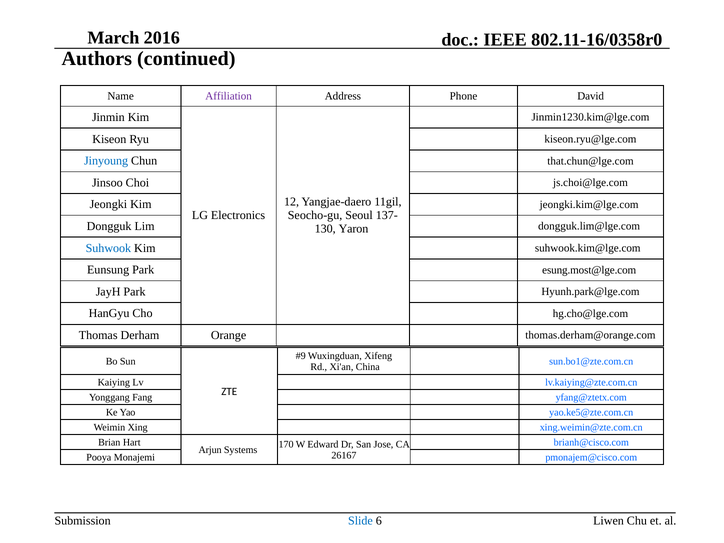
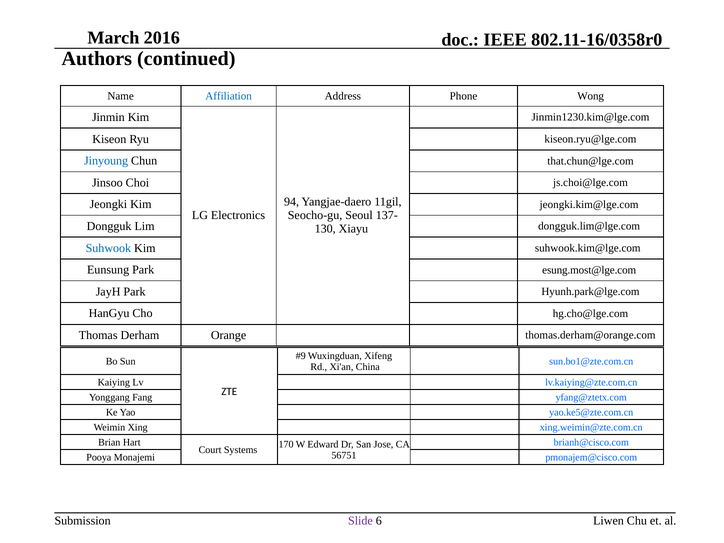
Affiliation colour: purple -> blue (229, 96)
David: David -> Wong (591, 96)
12: 12 -> 94 (292, 202)
Yaron: Yaron -> Xiayu (353, 229)
Arjun: Arjun -> Court (210, 450)
26167: 26167 -> 56751 (344, 455)
Slide colour: blue -> purple (360, 521)
